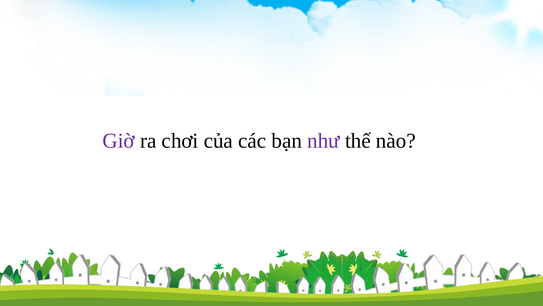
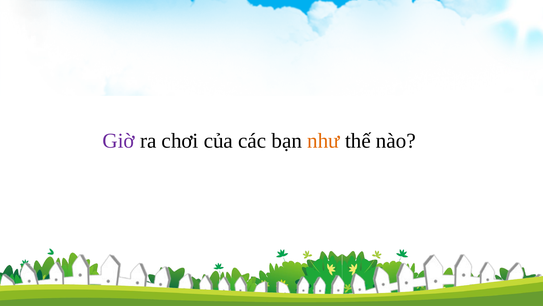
như colour: purple -> orange (323, 141)
